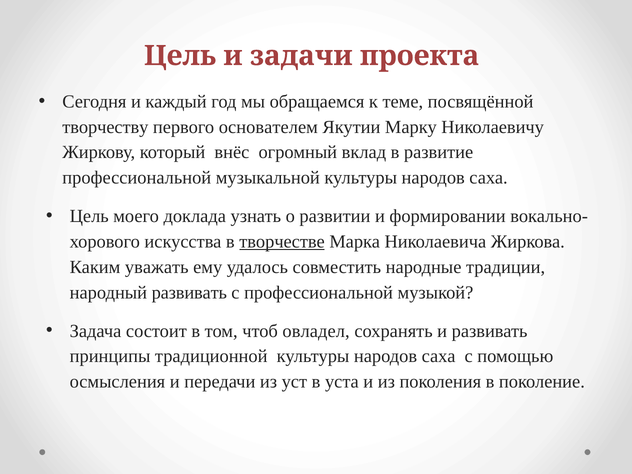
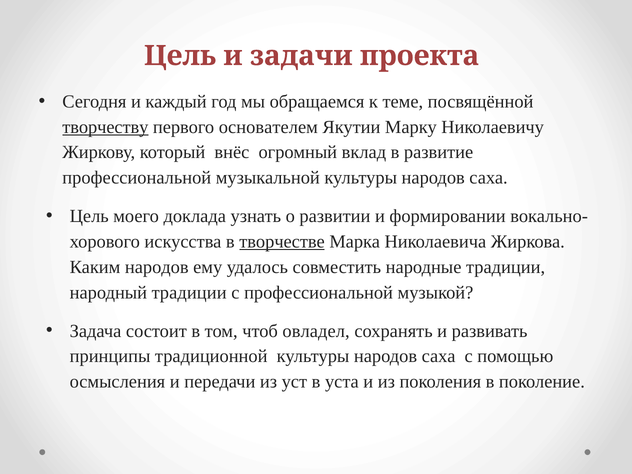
творчеству underline: none -> present (105, 127)
Каким уважать: уважать -> народов (157, 267)
народный развивать: развивать -> традиции (189, 293)
